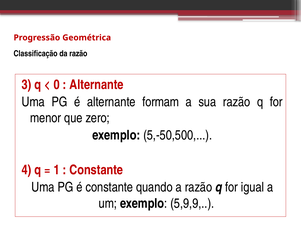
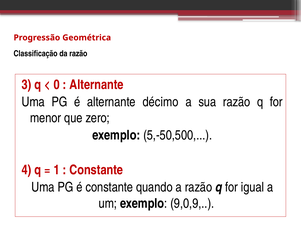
formam: formam -> décimo (161, 102)
5,9,9: 5,9,9 -> 9,0,9 (192, 203)
